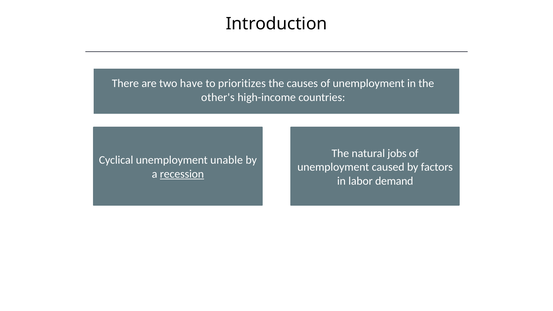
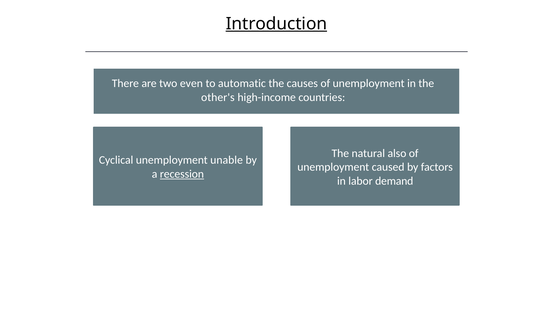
Introduction underline: none -> present (276, 24)
have: have -> even (191, 84)
prioritizes: prioritizes -> automatic (242, 84)
jobs: jobs -> also (397, 153)
